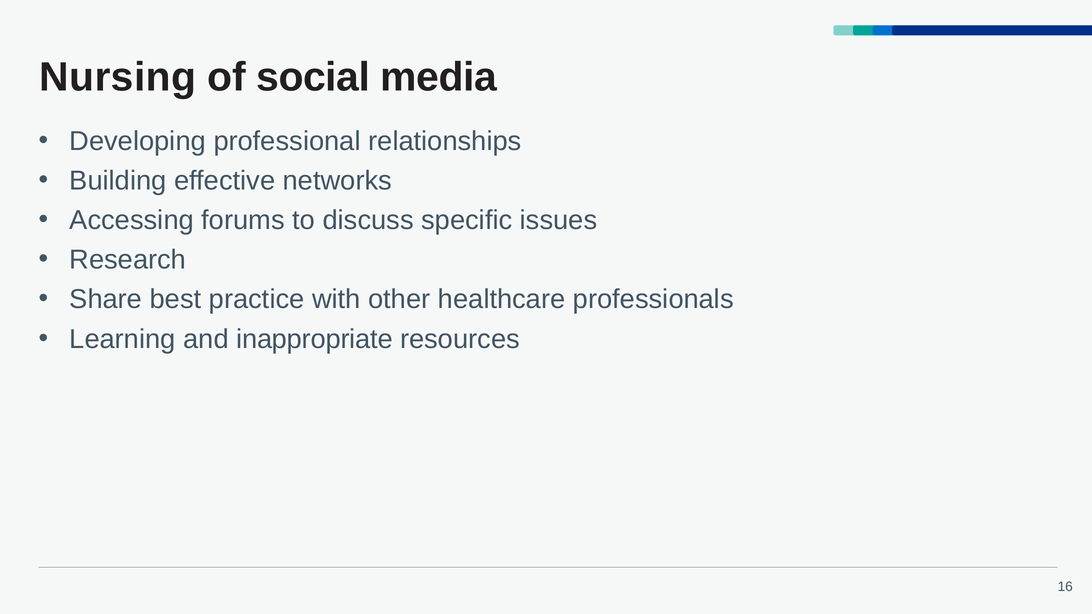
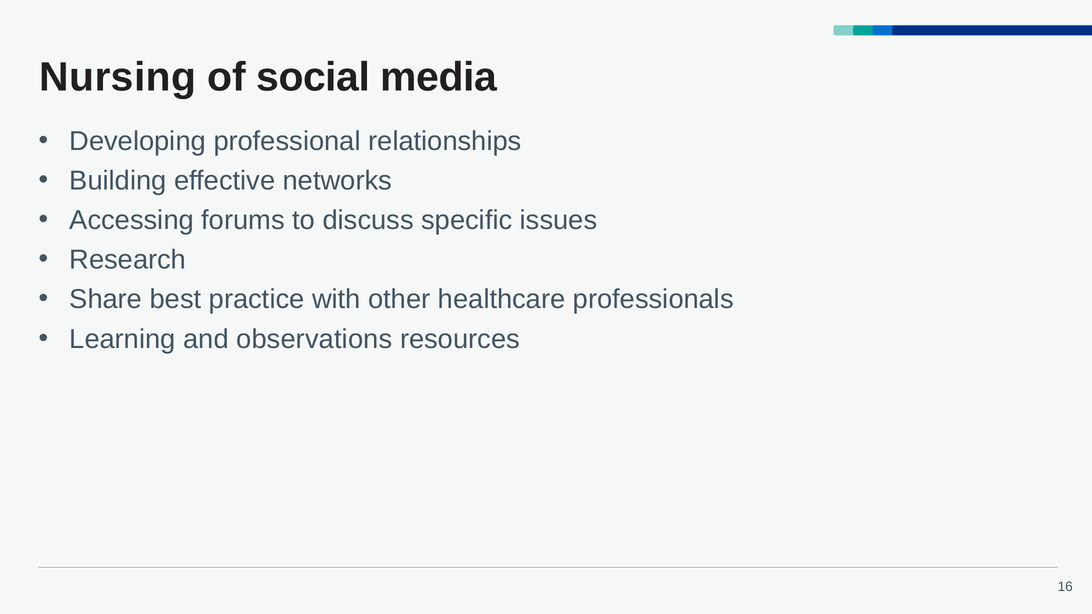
inappropriate: inappropriate -> observations (314, 339)
